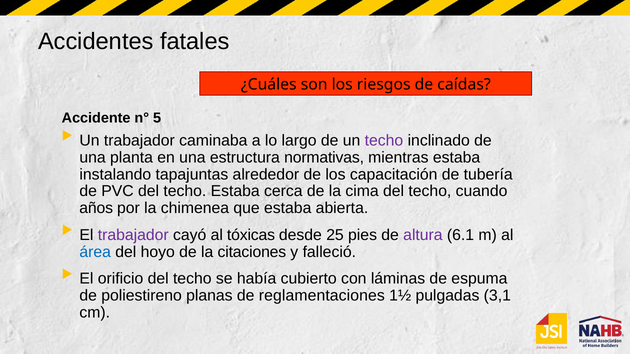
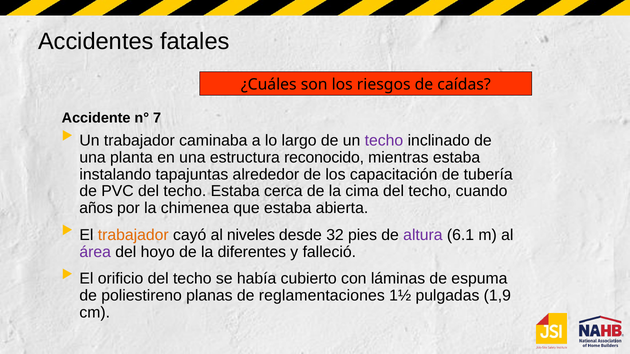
5: 5 -> 7 (157, 118)
normativas: normativas -> reconocido (324, 157)
trabajador colour: purple -> orange (133, 235)
tóxicas: tóxicas -> niveles (251, 235)
25: 25 -> 32 (335, 235)
área colour: blue -> purple (95, 252)
citaciones: citaciones -> diferentes (252, 252)
3,1: 3,1 -> 1,9 (497, 296)
